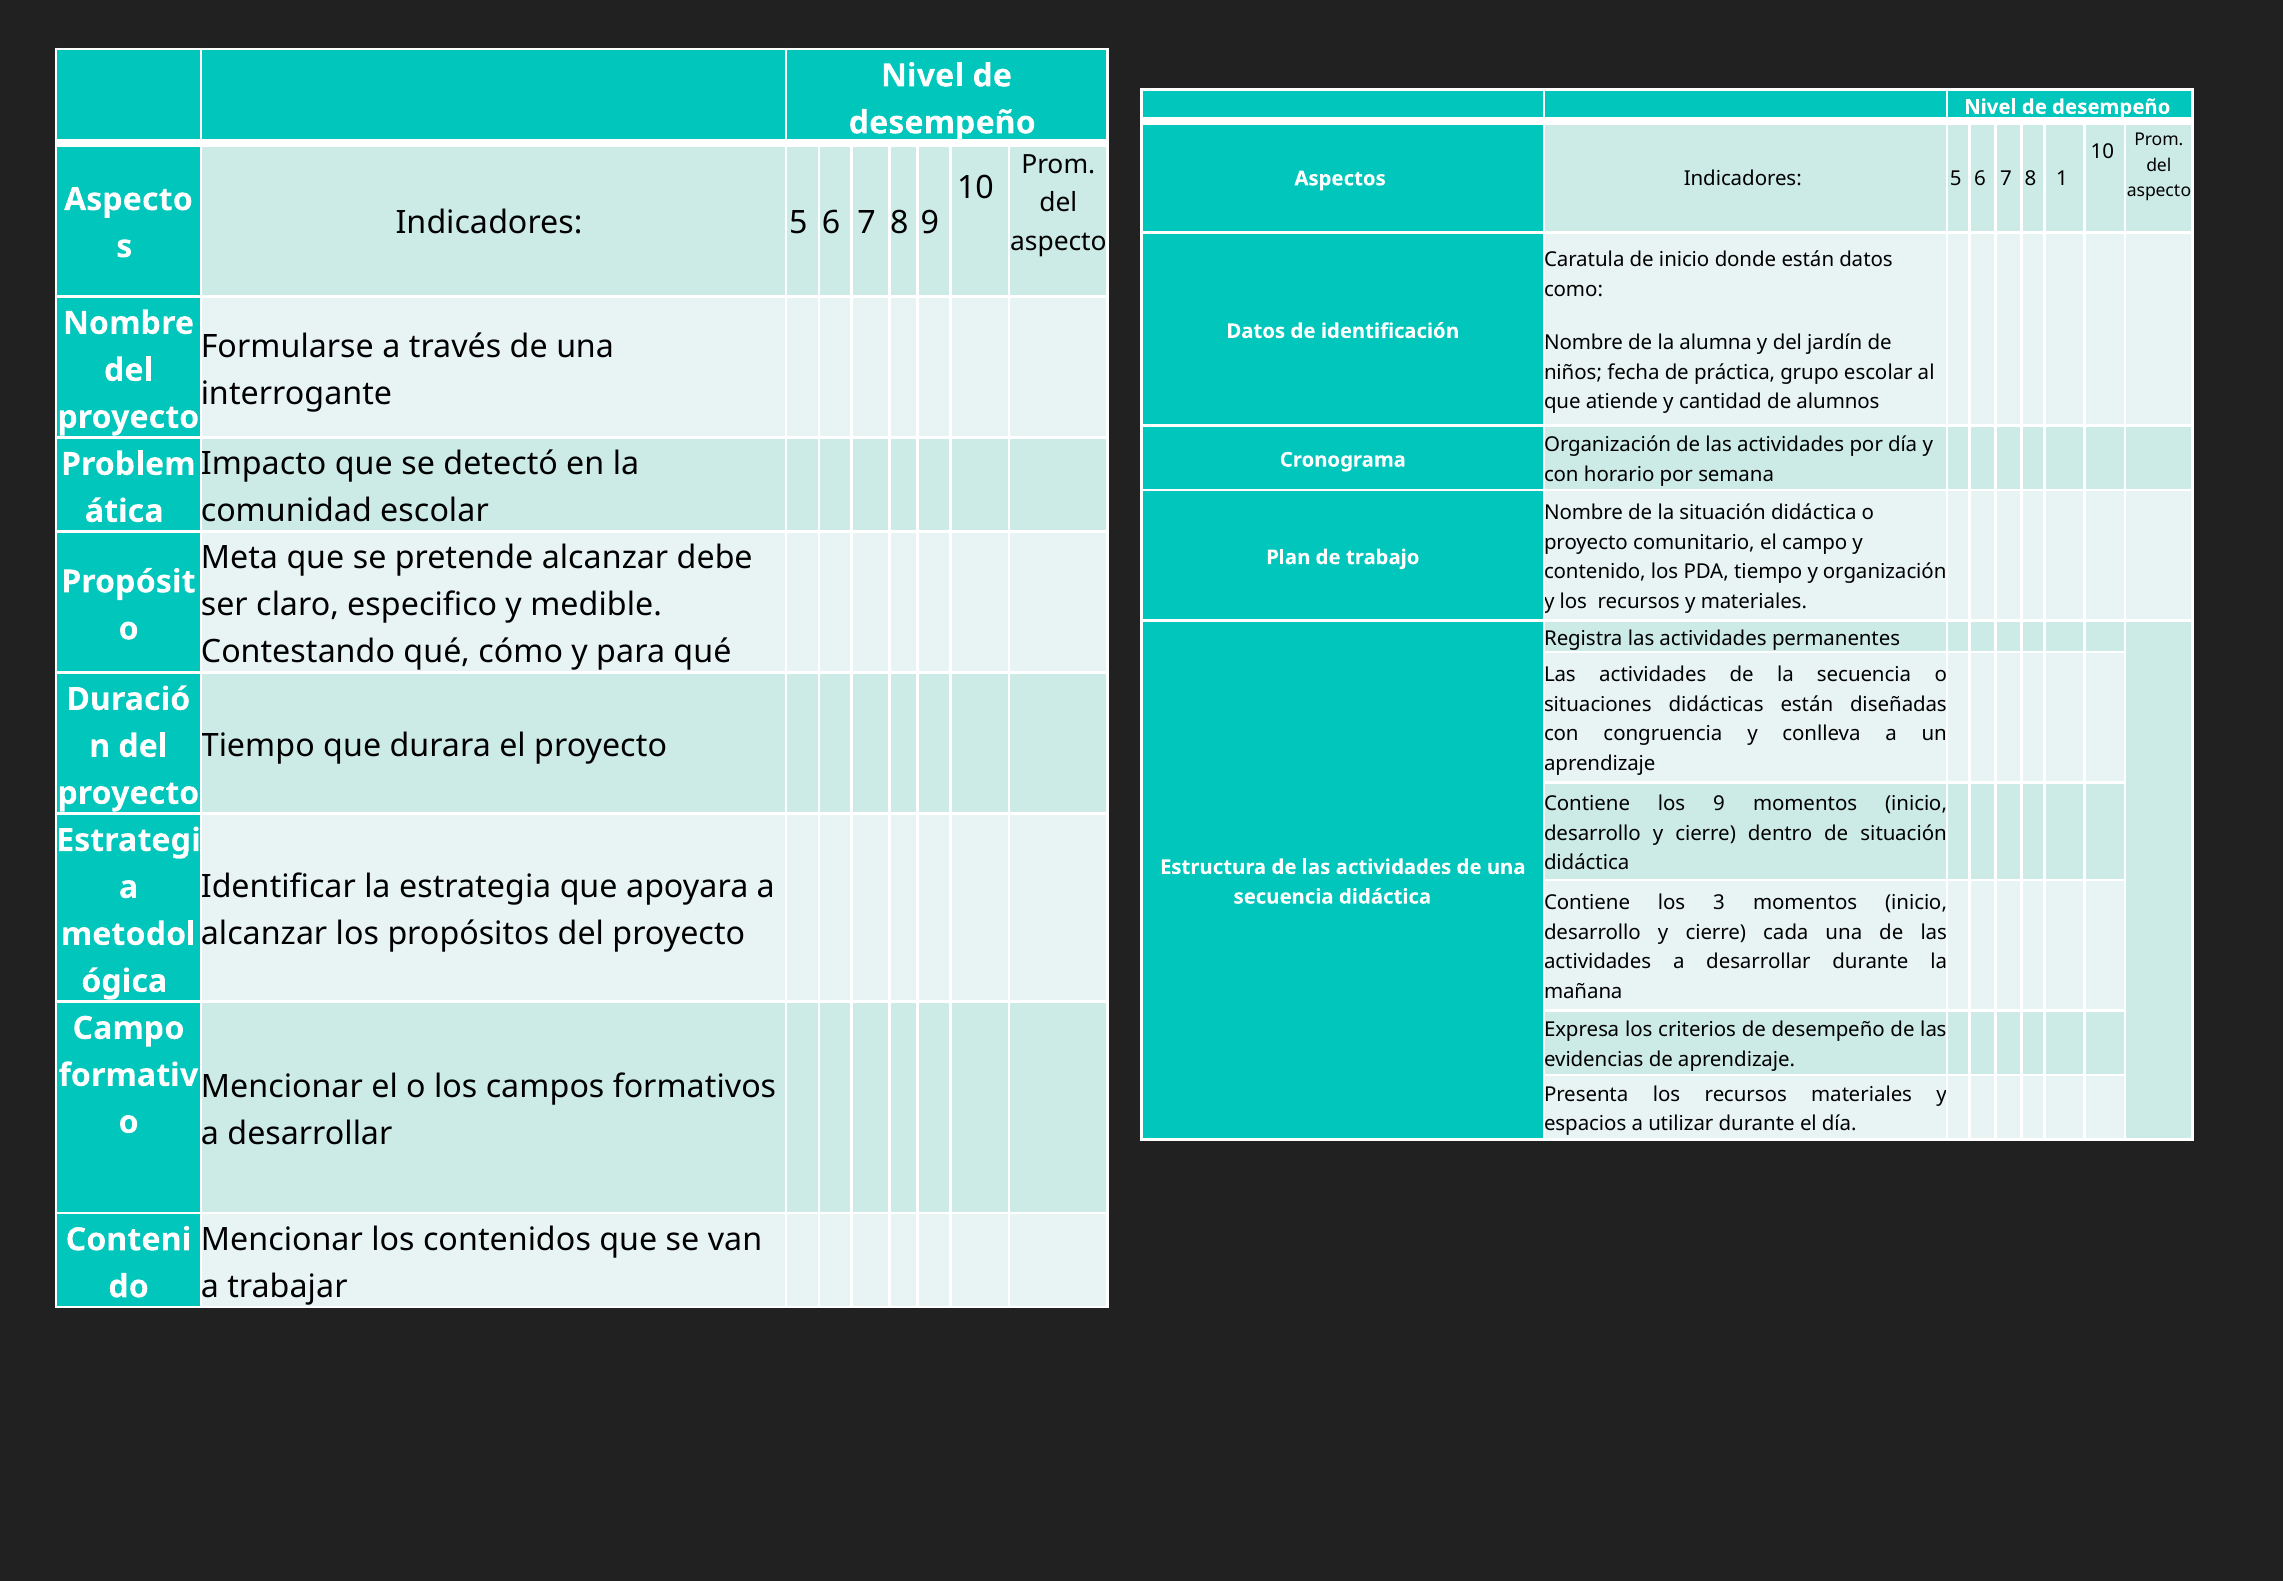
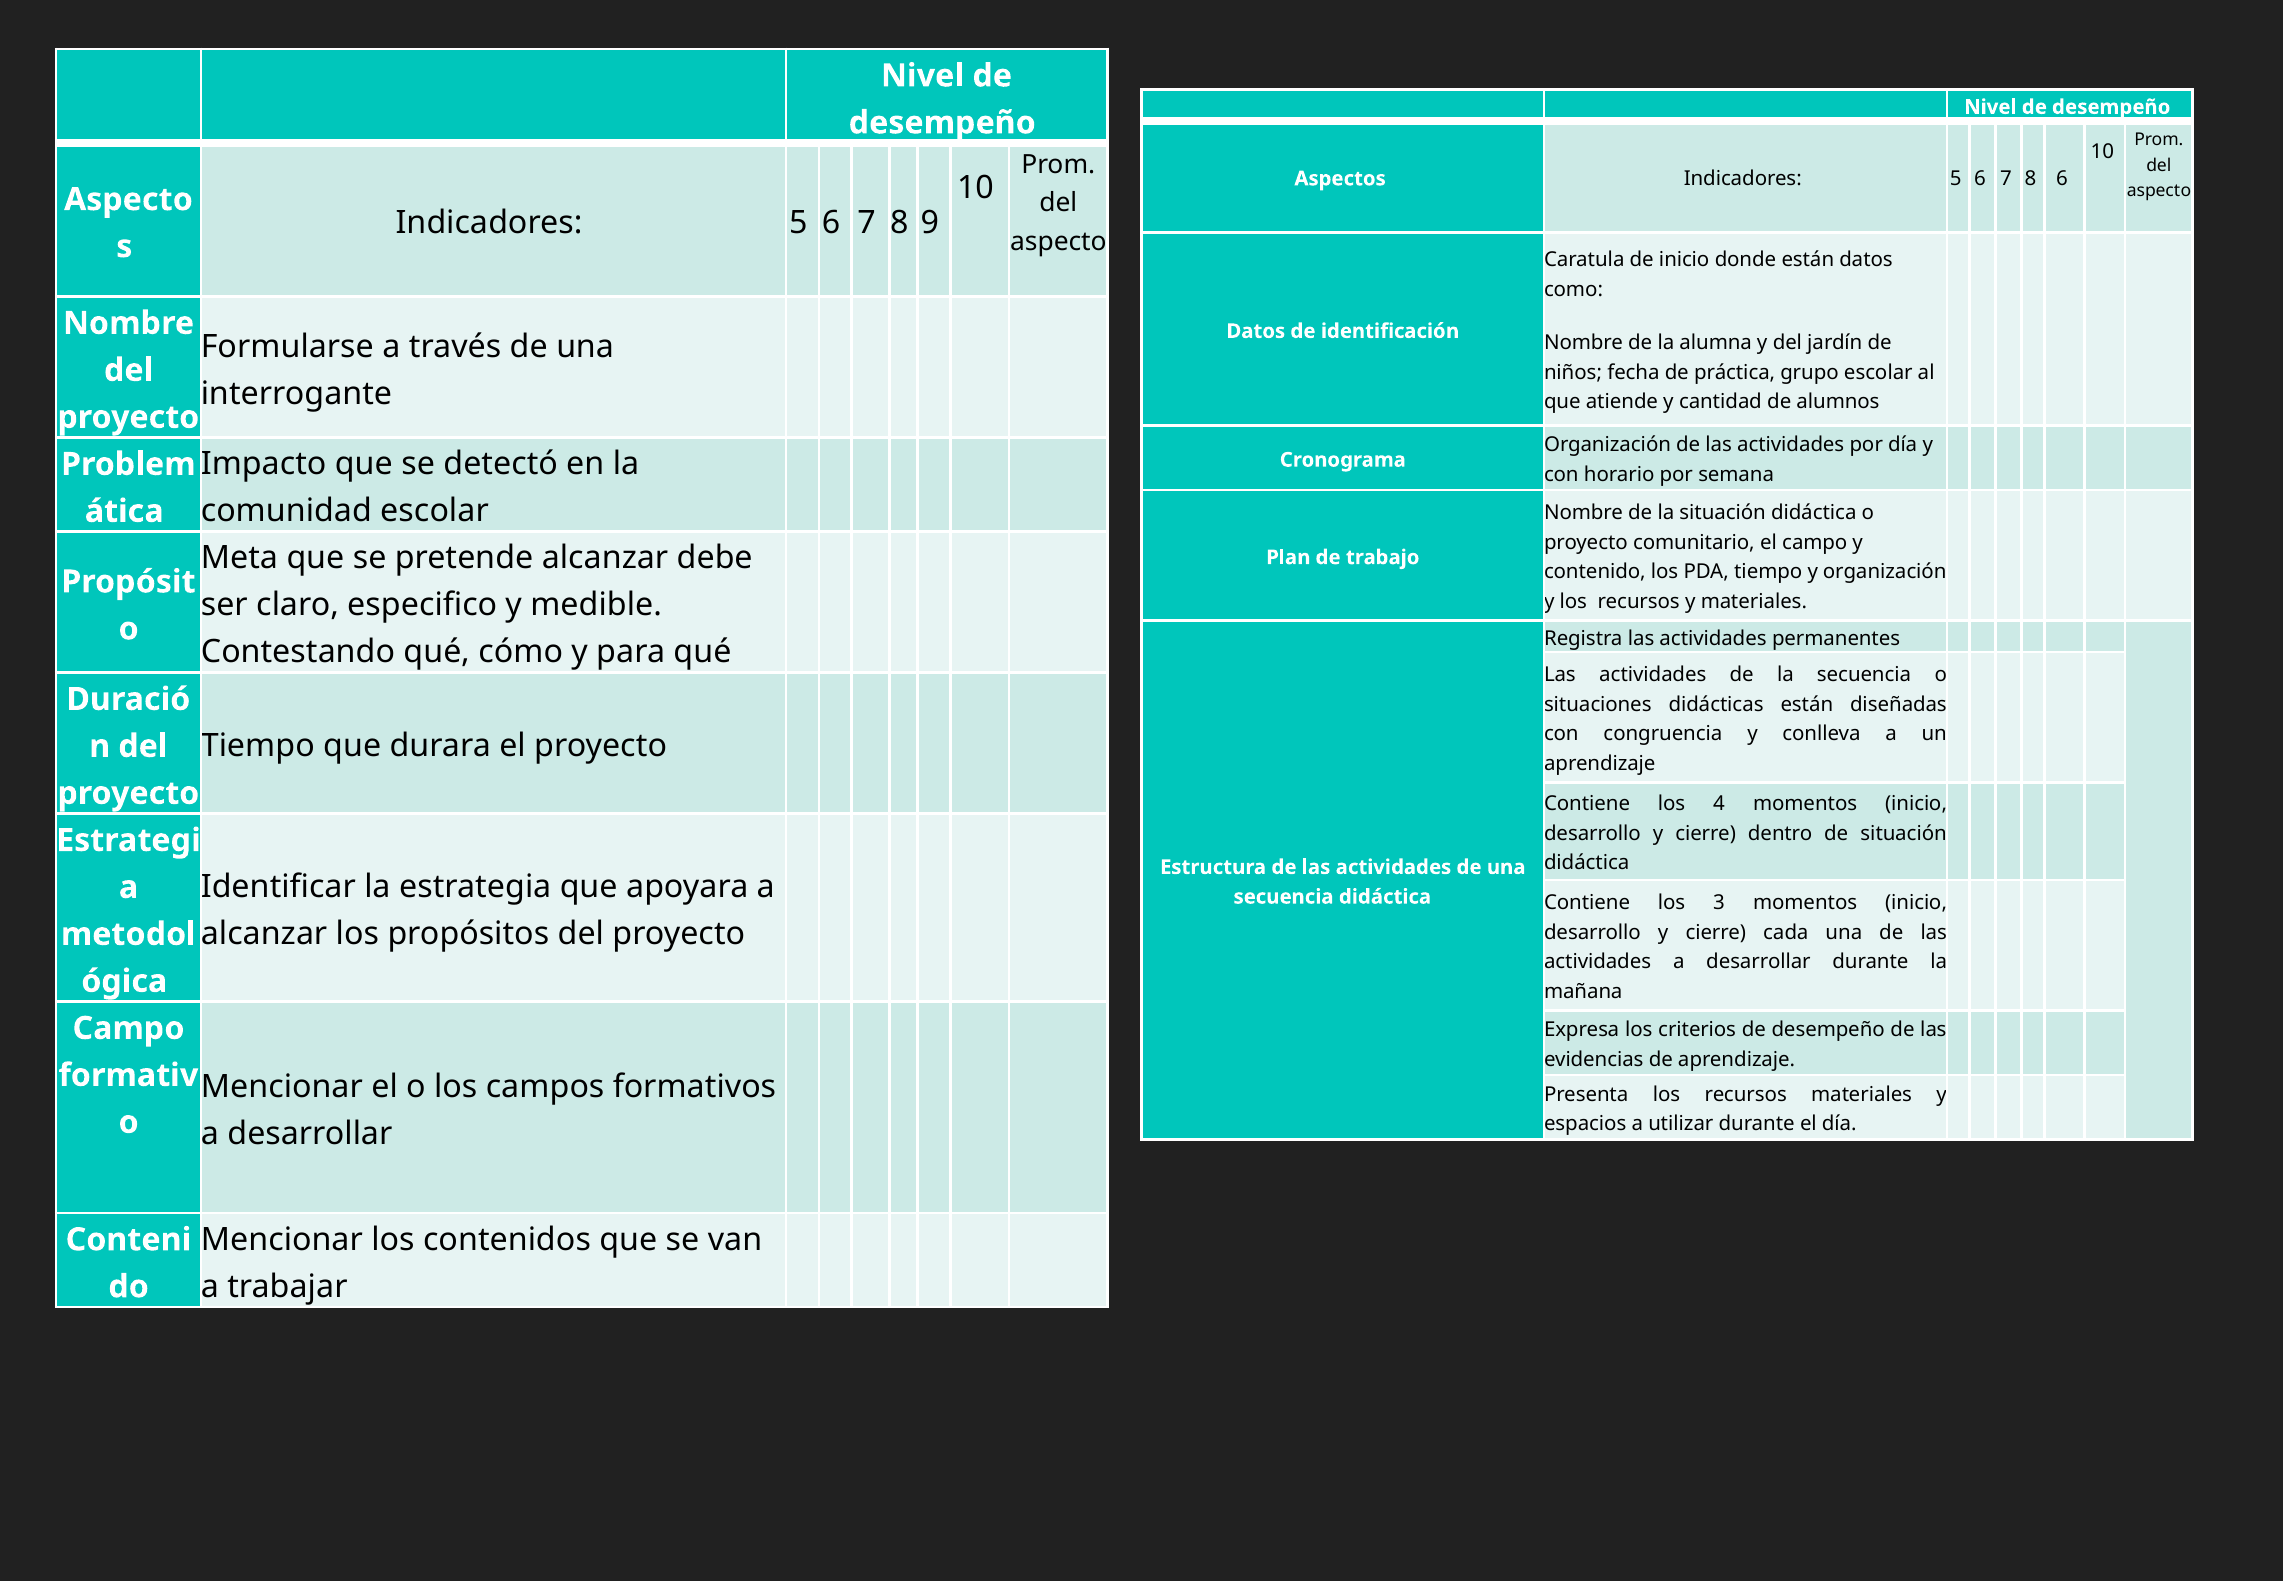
8 1: 1 -> 6 (2062, 179)
los 9: 9 -> 4 (1719, 803)
